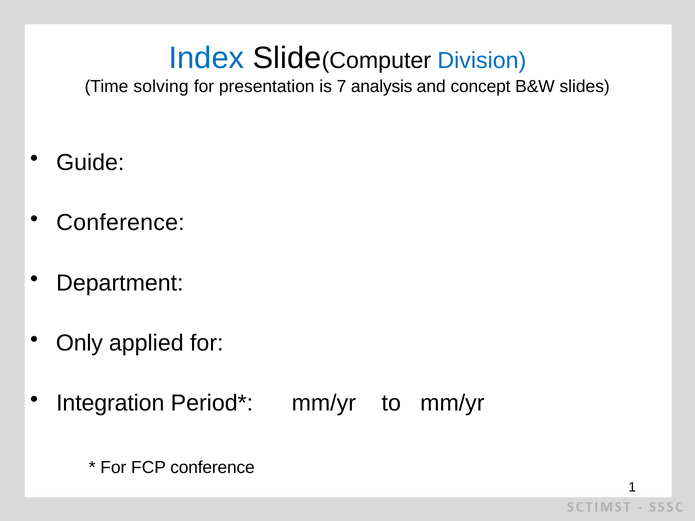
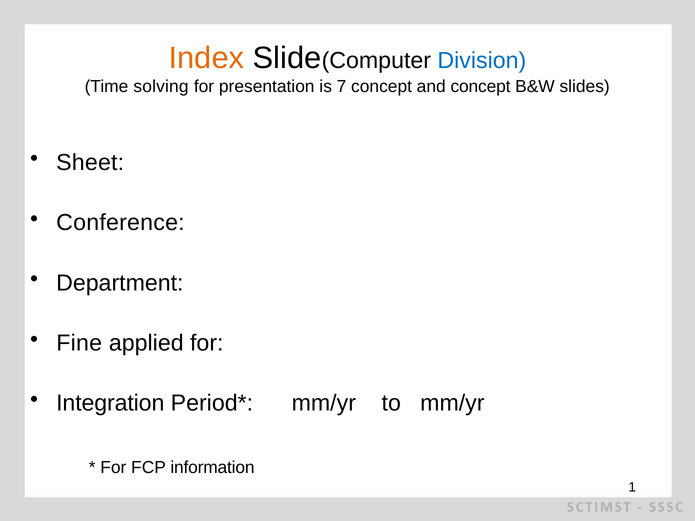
Index colour: blue -> orange (206, 58)
7 analysis: analysis -> concept (382, 86)
Guide: Guide -> Sheet (90, 163)
Only: Only -> Fine (79, 343)
FCP conference: conference -> information (212, 468)
